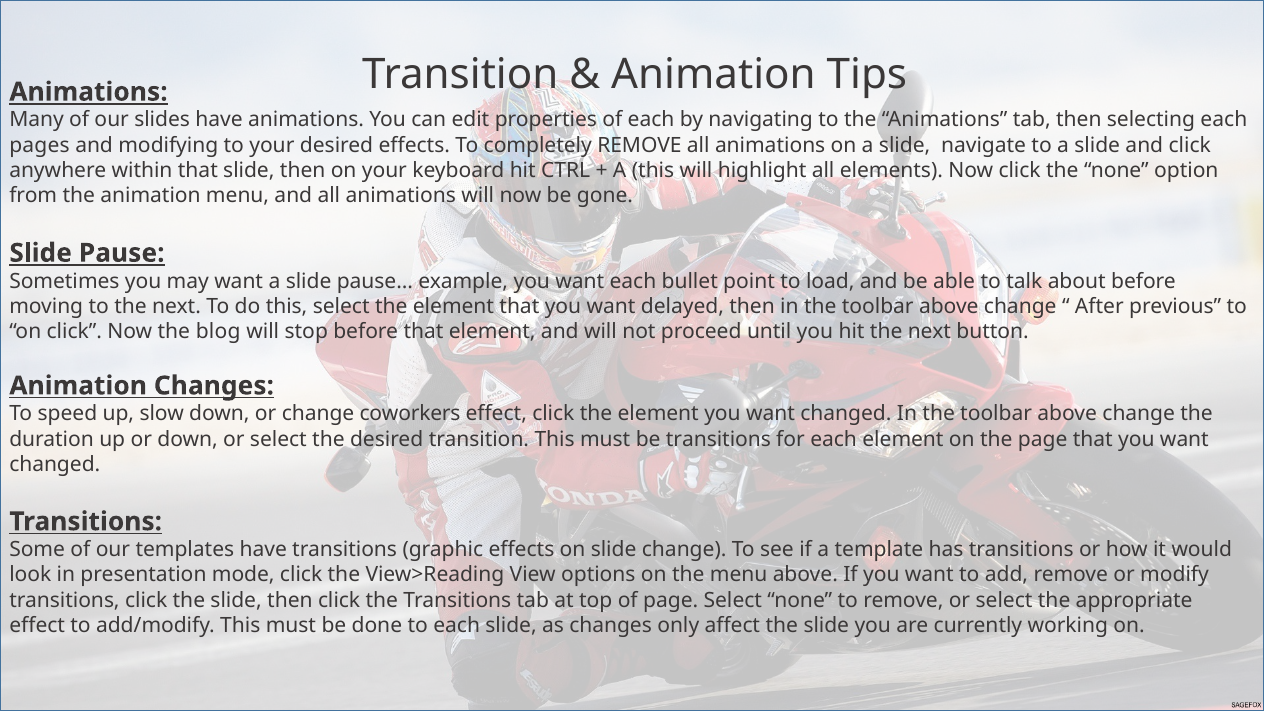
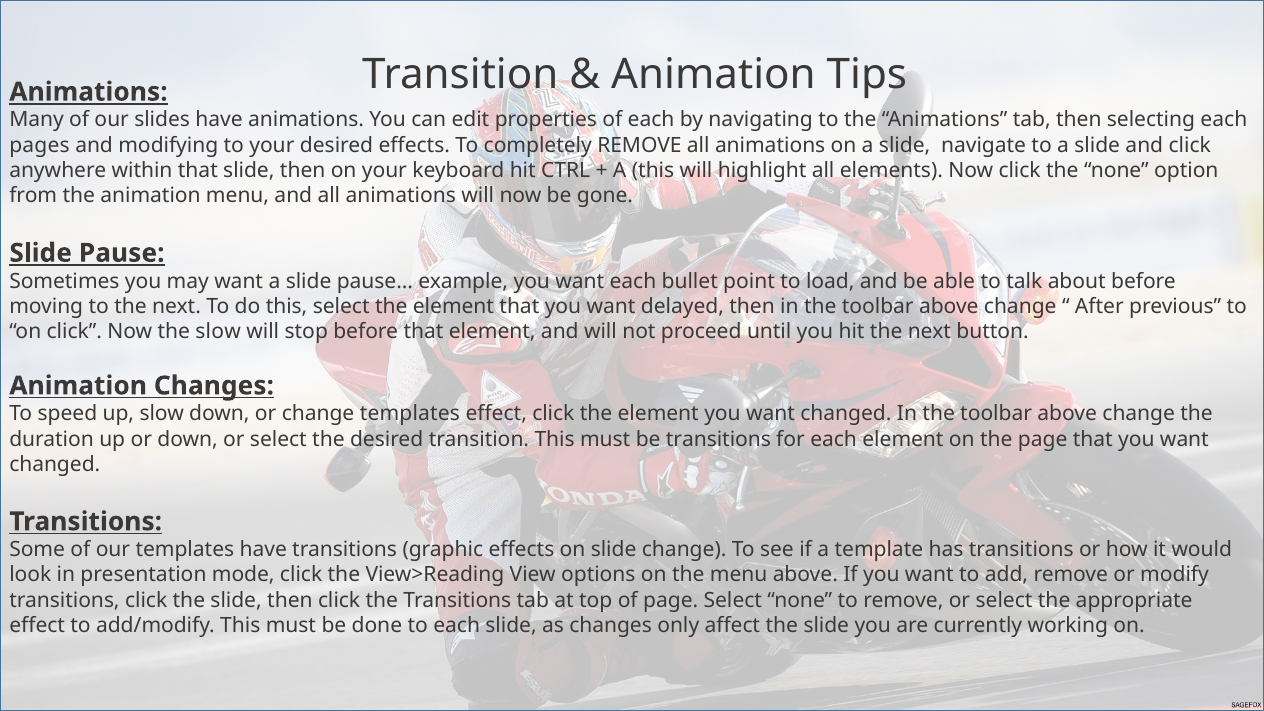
the blog: blog -> slow (218, 332)
change coworkers: coworkers -> templates (410, 414)
